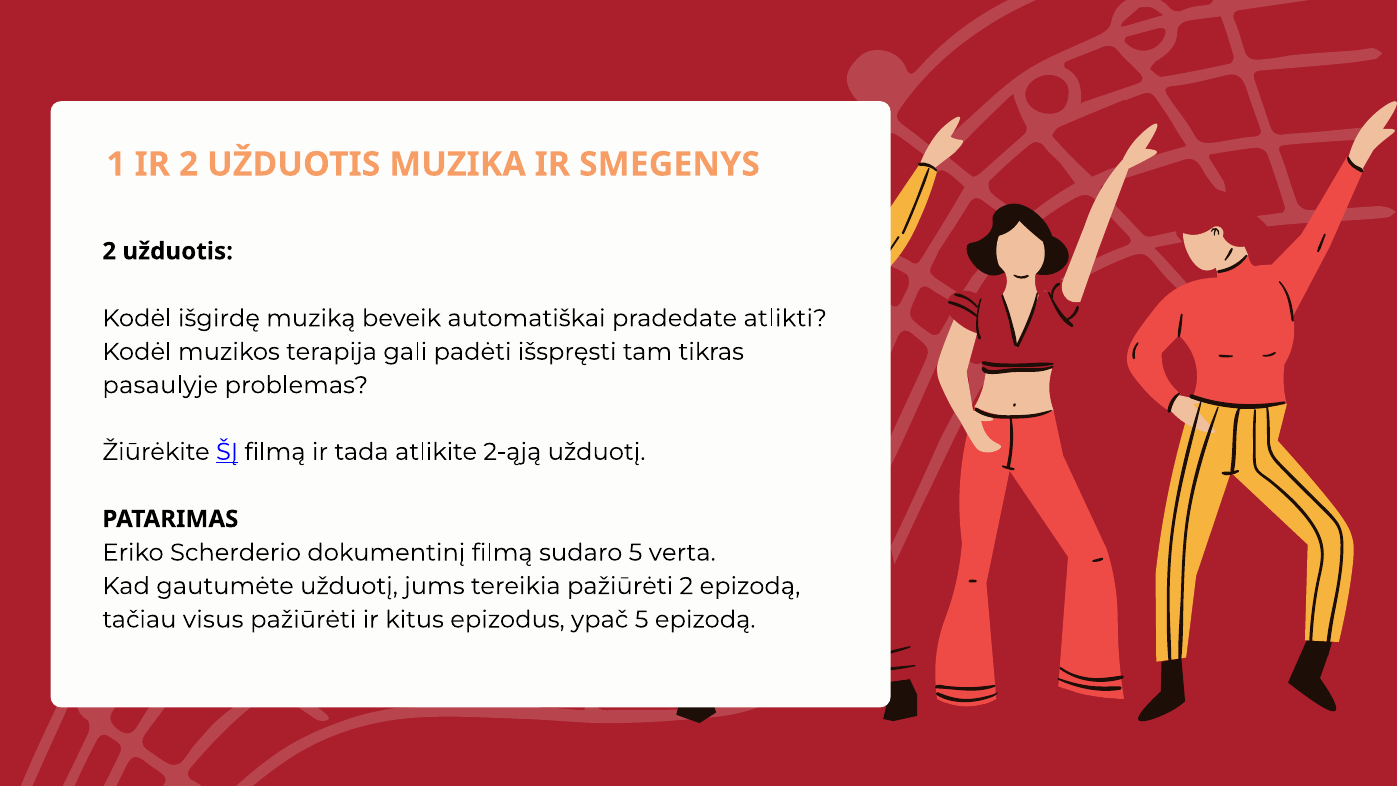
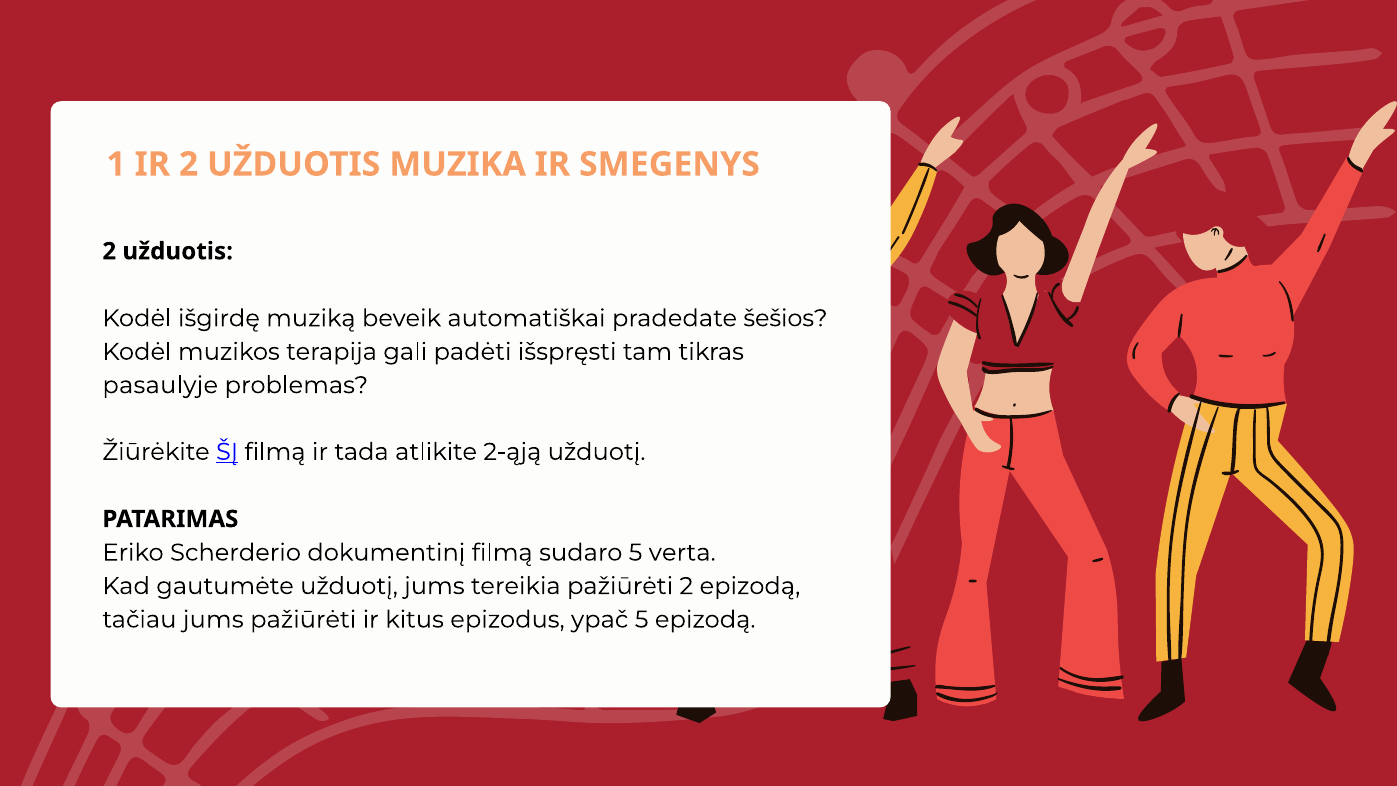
atlikti: atlikti -> šešios (786, 318)
tačiau visus: visus -> jums (213, 619)
